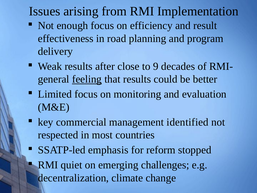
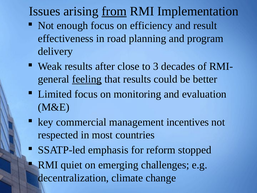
from underline: none -> present (114, 11)
9: 9 -> 3 (156, 66)
identified: identified -> incentives (188, 122)
